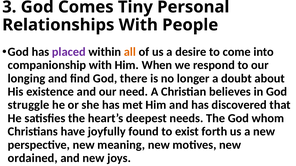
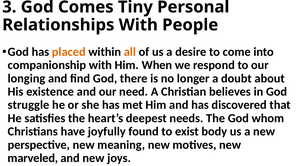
placed colour: purple -> orange (69, 52)
forth: forth -> body (214, 132)
ordained: ordained -> marveled (33, 158)
